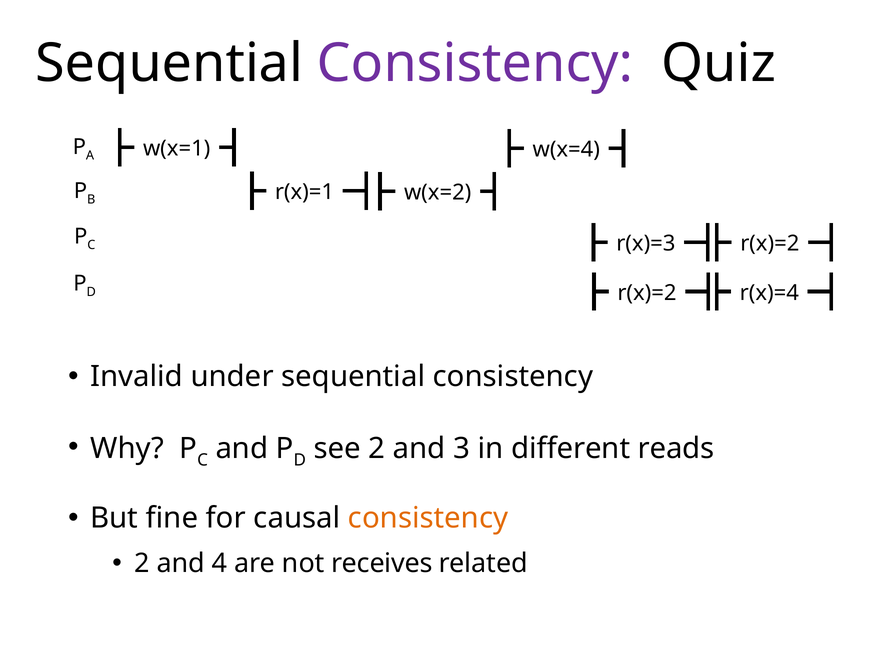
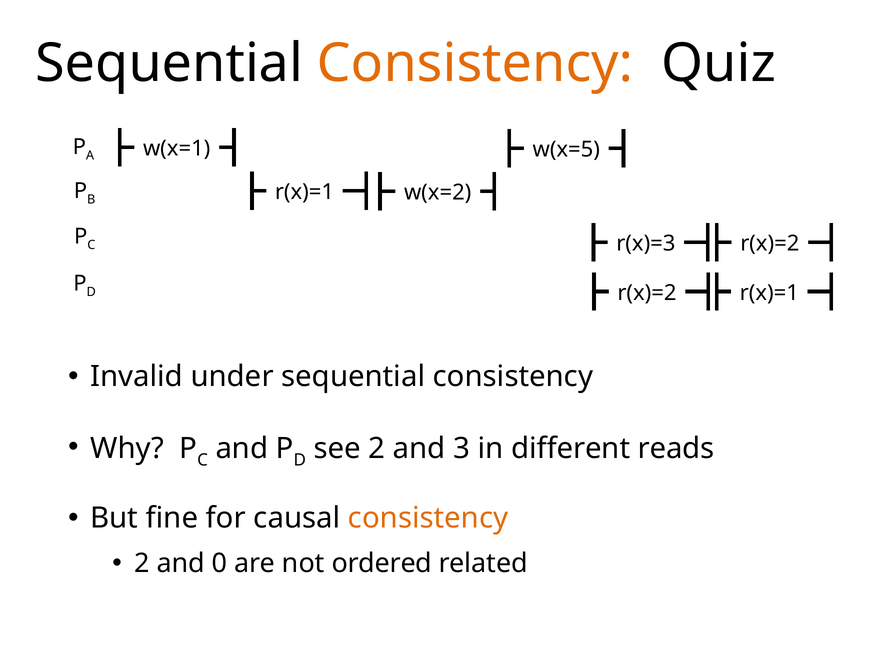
Consistency colour: purple -> orange (475, 64)
w(x=4: w(x=4 -> w(x=5 (566, 149)
r(x)=2 r(x)=4: r(x)=4 -> r(x)=1 (769, 293)
4: 4 -> 0 (220, 563)
receives: receives -> ordered (382, 563)
